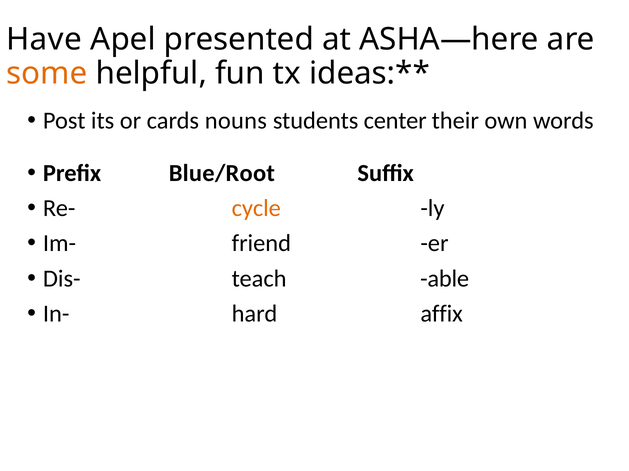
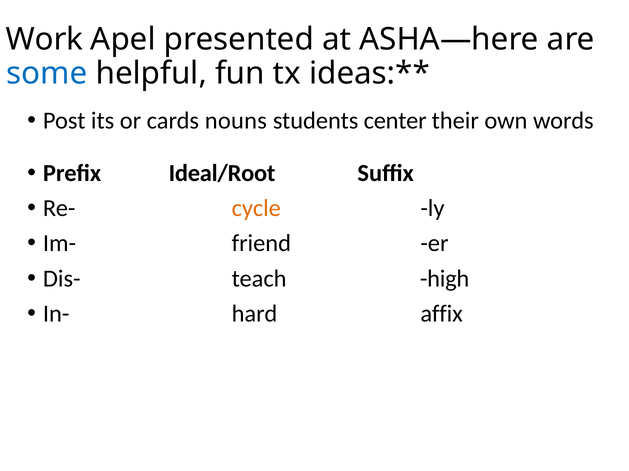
Have: Have -> Work (44, 39)
some colour: orange -> blue (47, 73)
Blue/Root: Blue/Root -> Ideal/Root (222, 173)
able: able -> high (445, 279)
